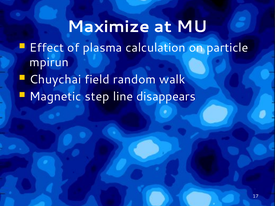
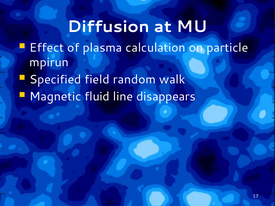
Maximize: Maximize -> Diffusion (108, 27)
Chuychai: Chuychai -> Specified (55, 79)
step: step -> fluid (97, 97)
